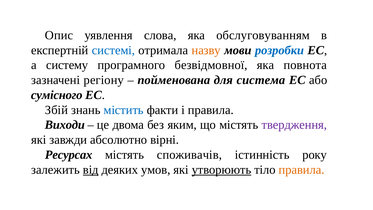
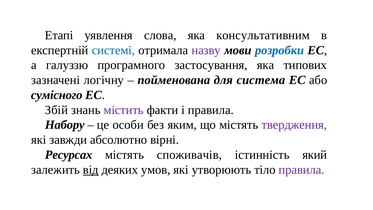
Опис: Опис -> Етапі (59, 35)
обслуговуванням: обслуговуванням -> консультативним (263, 35)
назву colour: orange -> purple (206, 50)
систему: систему -> галуззю (67, 65)
безвідмовної: безвідмовної -> застосування (211, 65)
повнота: повнота -> типових (305, 65)
регіону: регіону -> логічну (104, 80)
містить colour: blue -> purple (124, 110)
Виходи: Виходи -> Набору (65, 125)
двома: двома -> особи (128, 125)
року: року -> який (315, 155)
утворюють underline: present -> none (221, 170)
правила colour: orange -> purple (302, 170)
